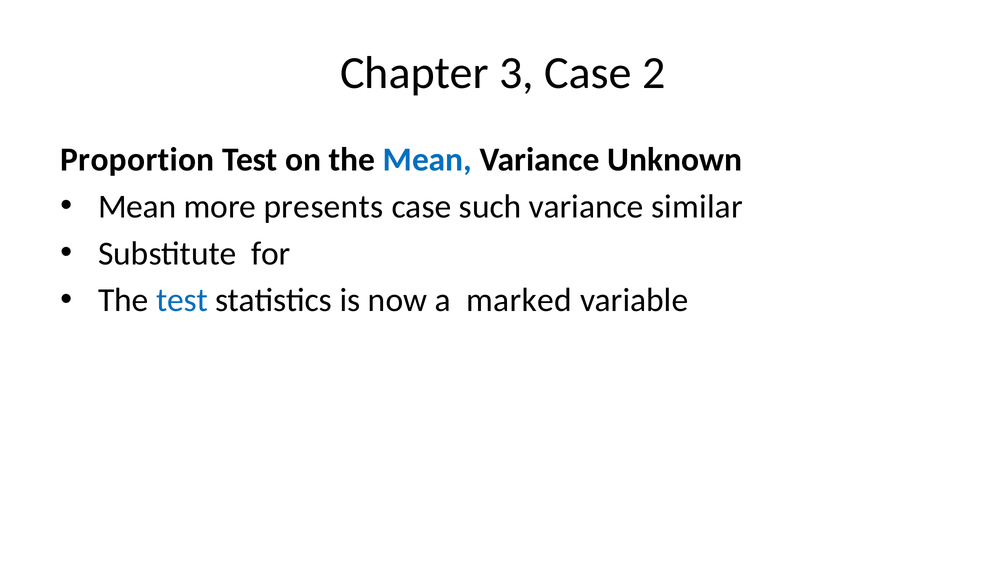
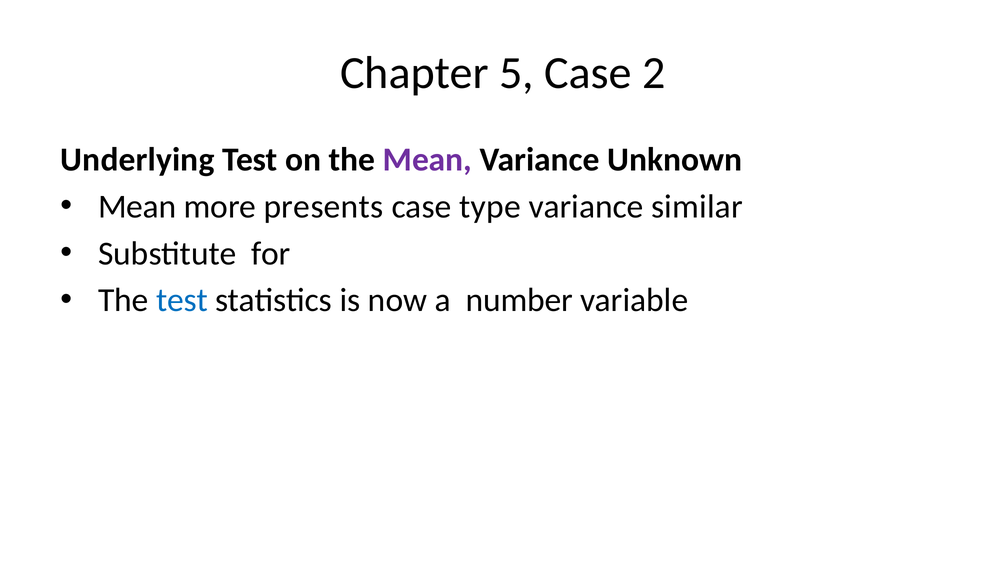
3: 3 -> 5 (517, 73)
Proportion: Proportion -> Underlying (137, 160)
Mean colour: blue -> purple (427, 160)
such: such -> type (490, 206)
marked: marked -> number (519, 300)
